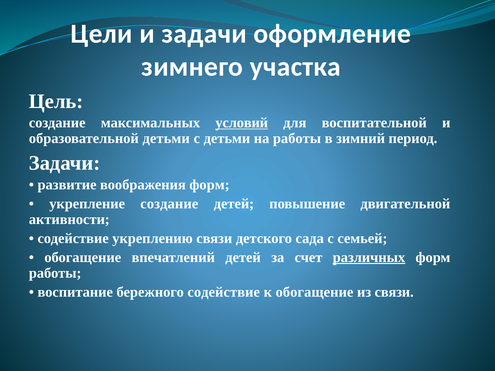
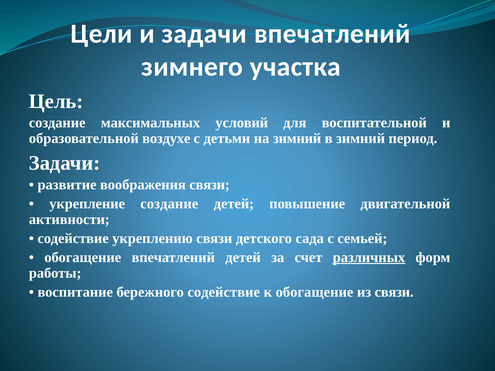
задачи оформление: оформление -> впечатлений (332, 34)
условий underline: present -> none (242, 123)
образовательной детьми: детьми -> воздухе (166, 139)
на работы: работы -> зимний (297, 139)
воображения форм: форм -> связи (210, 185)
